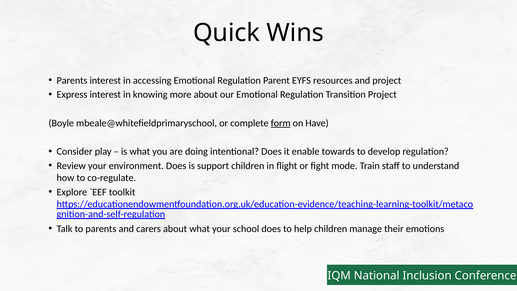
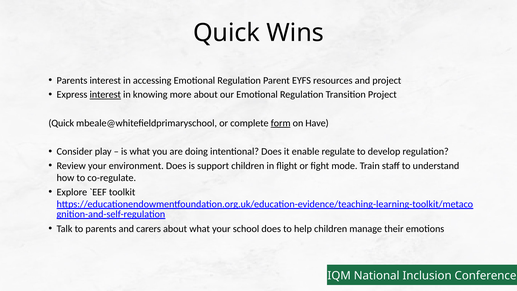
interest underline: none -> present (105, 95)
Boyle: Boyle -> Quick (61, 123)
towards: towards -> regulate (338, 151)
